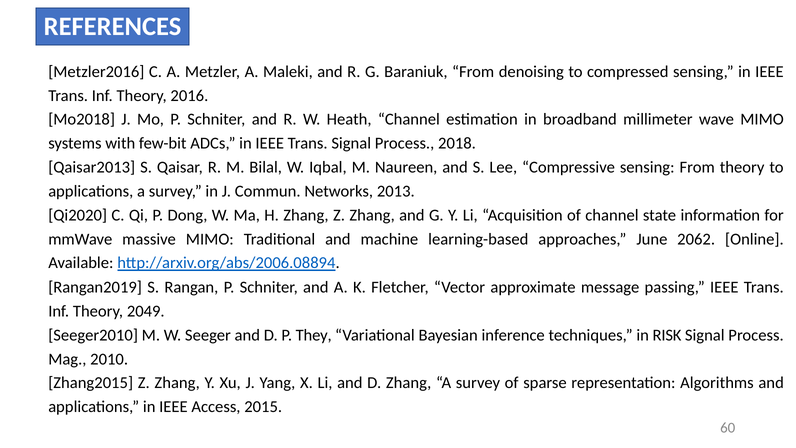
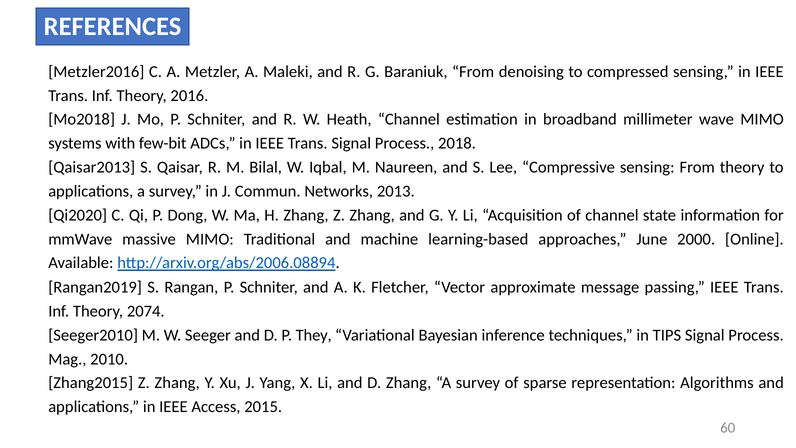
2062: 2062 -> 2000 (696, 239)
2049: 2049 -> 2074 (146, 311)
RISK: RISK -> TIPS (667, 335)
